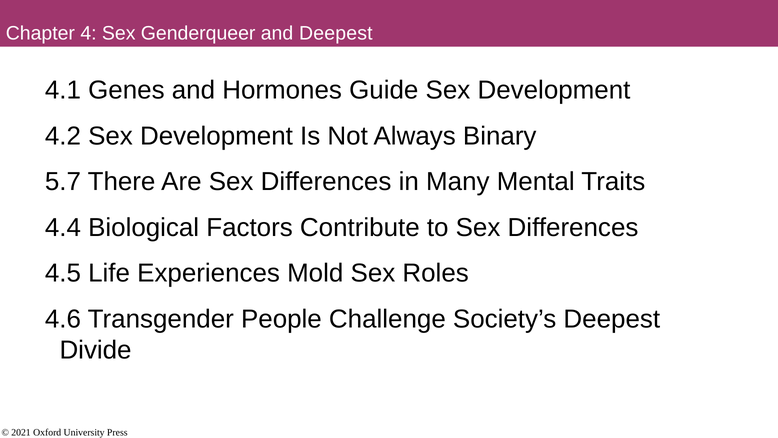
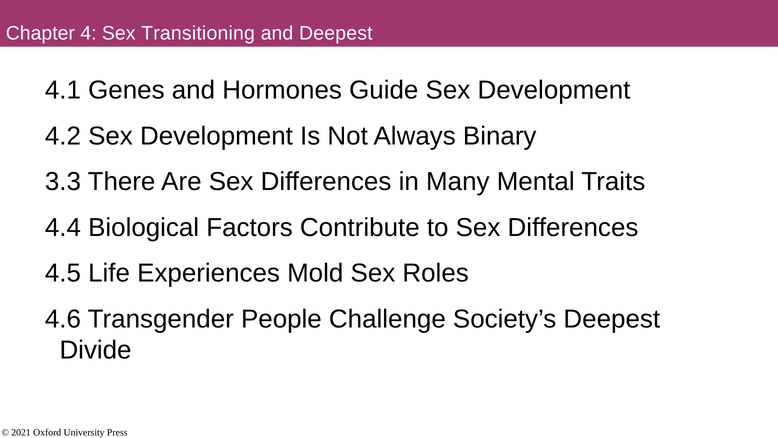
Genderqueer: Genderqueer -> Transitioning (198, 33)
5.7: 5.7 -> 3.3 (63, 182)
